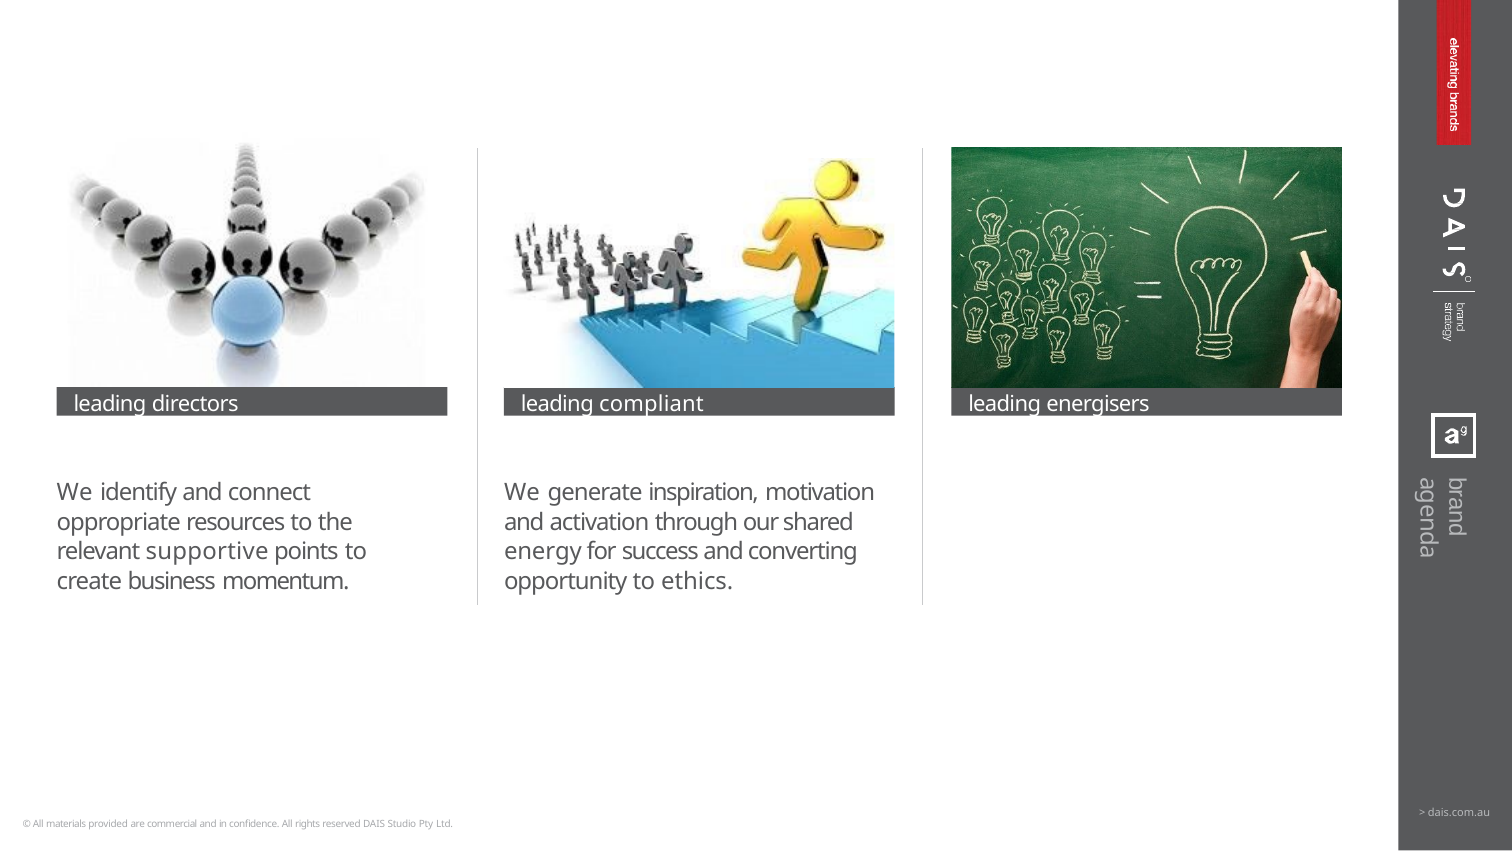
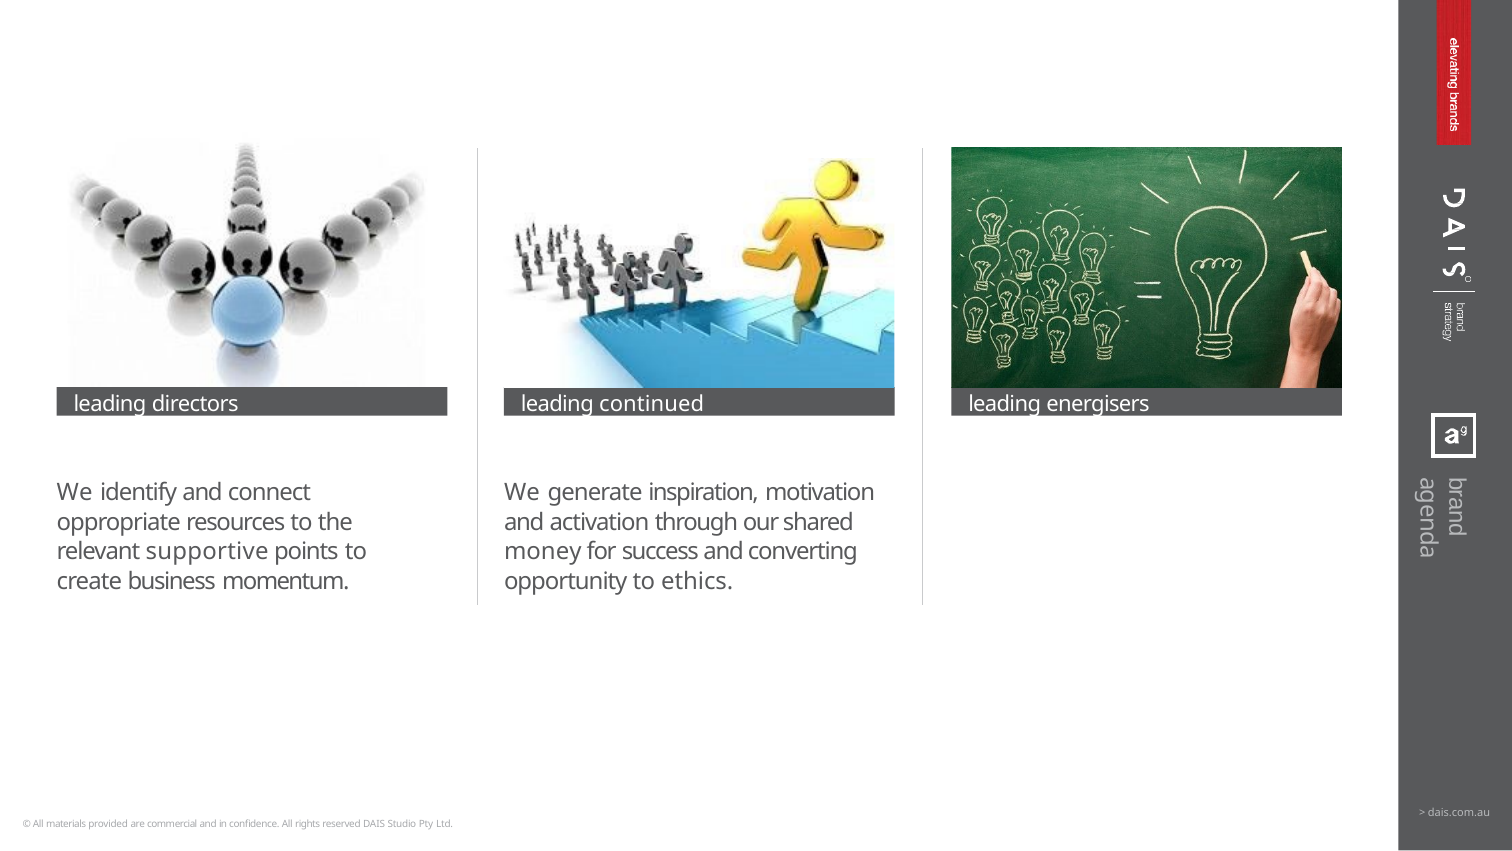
compliant: compliant -> continued (652, 404)
energy: energy -> money (543, 552)
